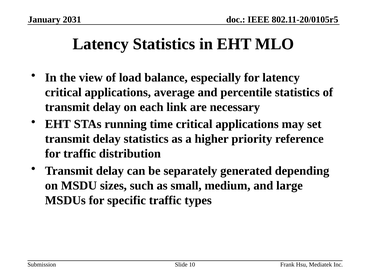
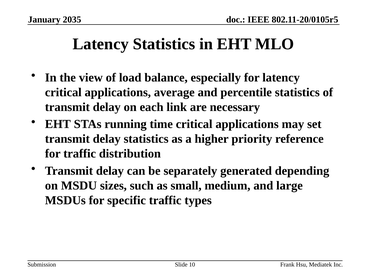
2031: 2031 -> 2035 (72, 20)
